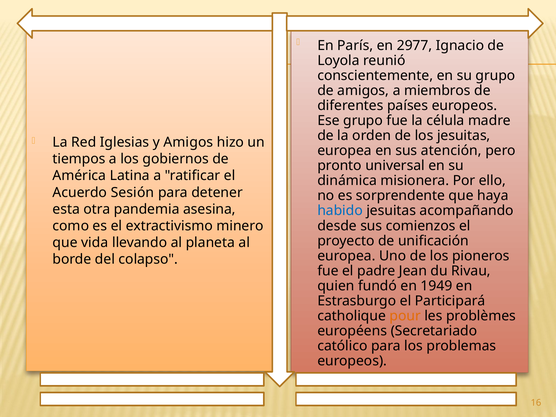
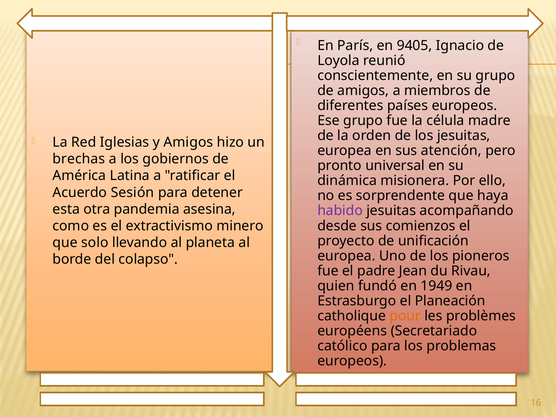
2977: 2977 -> 9405 (414, 46)
tiempos: tiempos -> brechas (79, 159)
habido colour: blue -> purple (340, 211)
vida: vida -> solo (95, 242)
Participará: Participará -> Planeación (450, 301)
